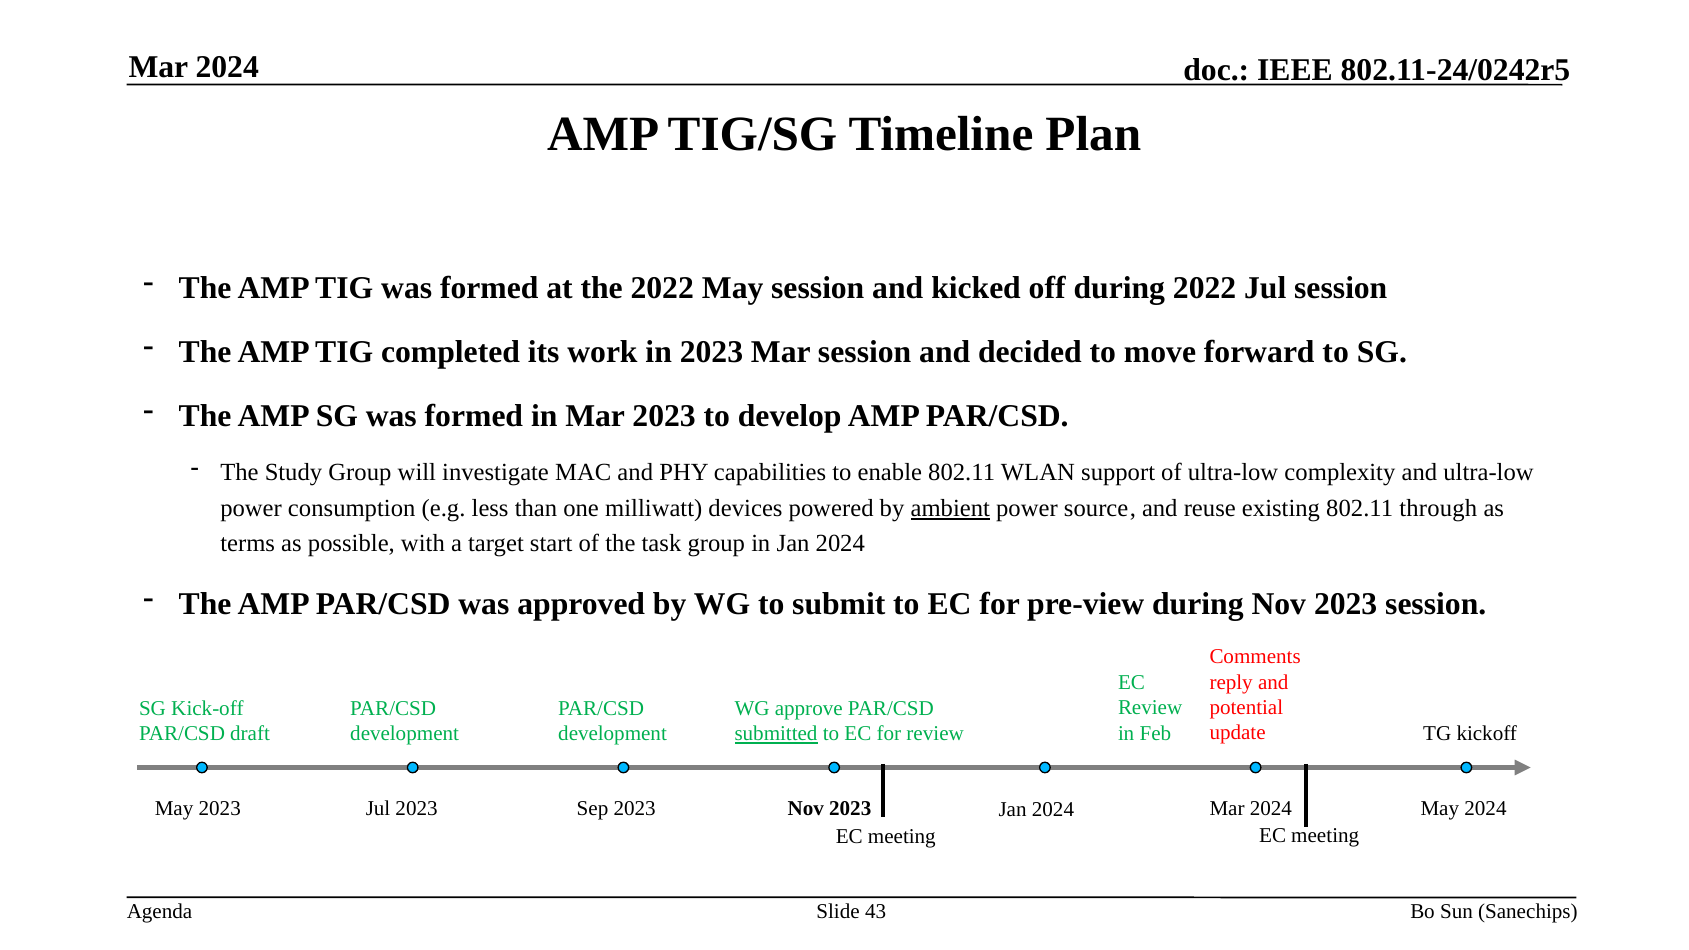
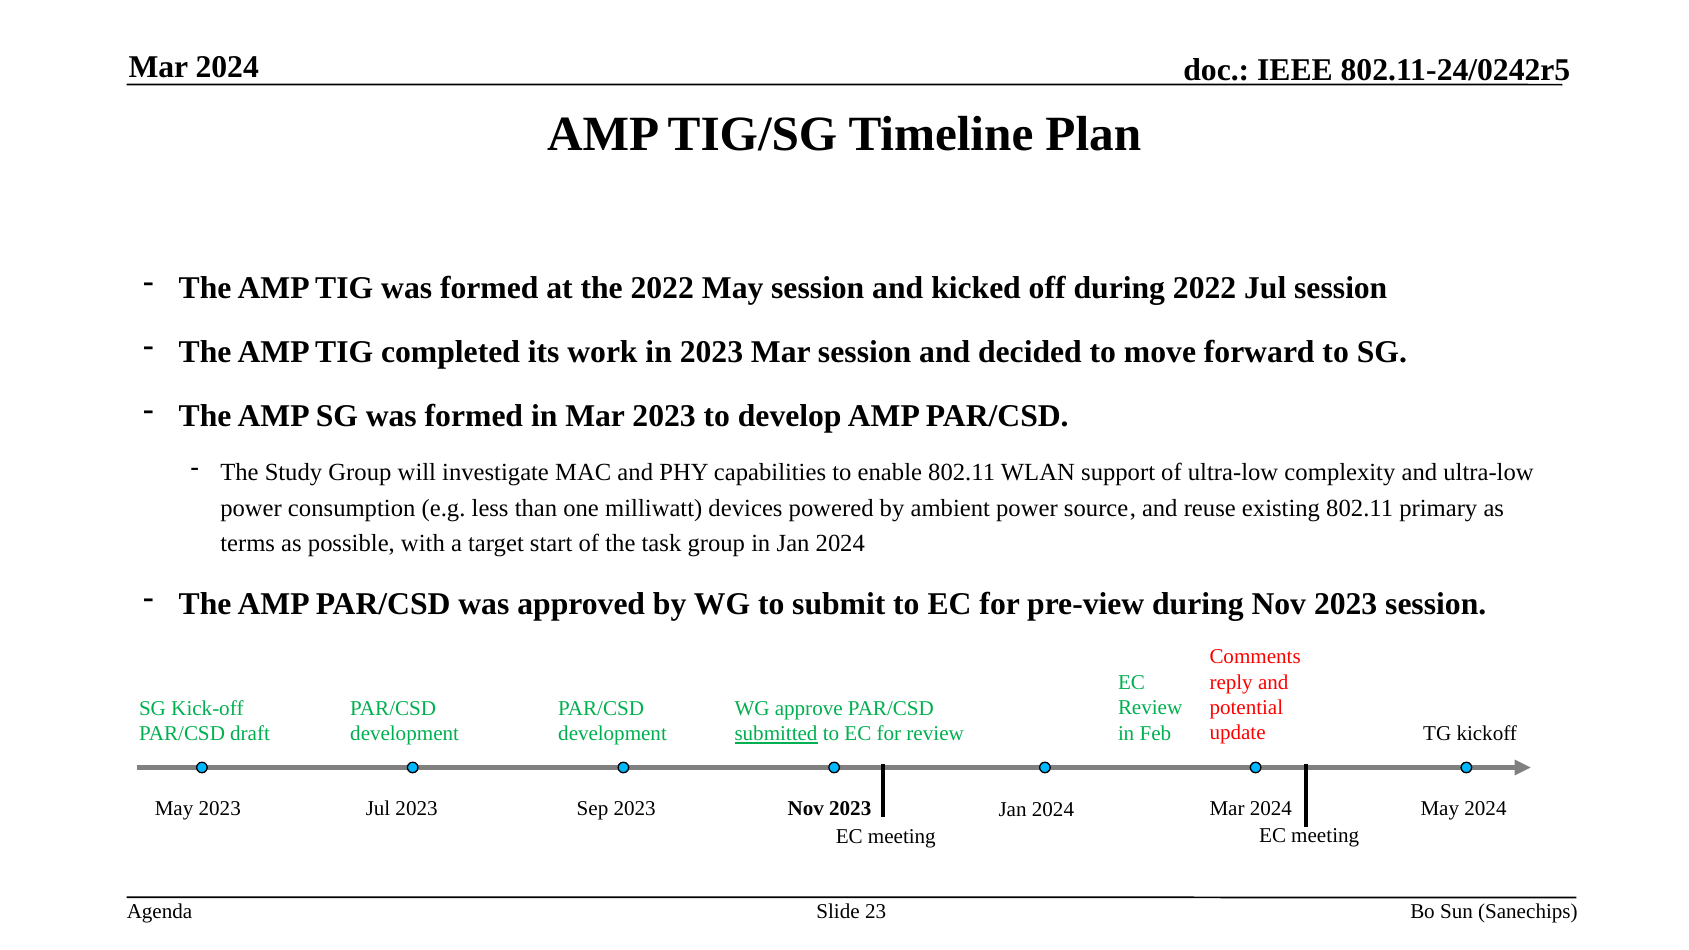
ambient underline: present -> none (950, 508)
through: through -> primary (1438, 508)
43: 43 -> 23 (876, 911)
